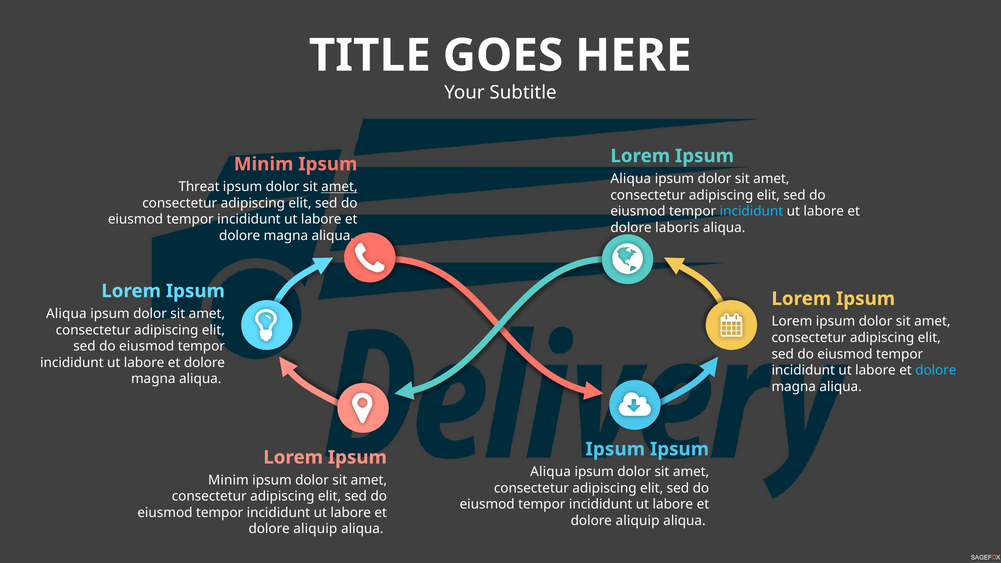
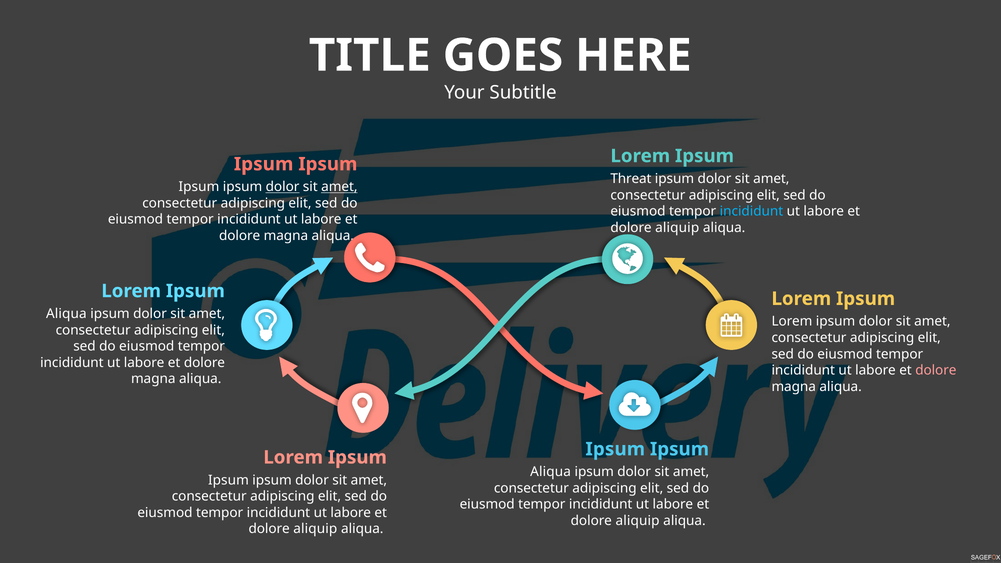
Minim: Minim -> Ipsum (264, 164)
Aliqua: Aliqua -> Threat (631, 179)
Threat: Threat -> Ipsum (199, 187)
dolor underline: none -> present (283, 187)
laboris: laboris -> aliquip (677, 228)
dolore colour: light blue -> pink (936, 370)
Minim: Minim -> Ipsum (228, 480)
